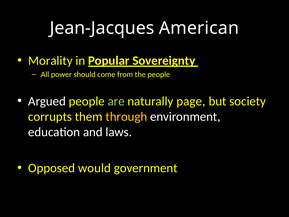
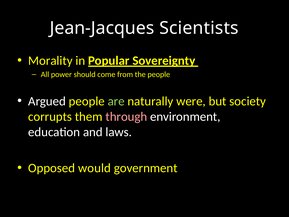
American: American -> Scientists (199, 28)
page: page -> were (191, 101)
through colour: yellow -> pink (126, 117)
